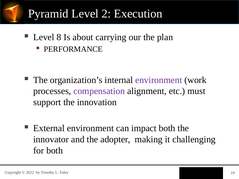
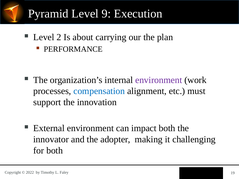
2: 2 -> 9 (106, 14)
8: 8 -> 2 (59, 37)
compensation colour: purple -> blue (99, 91)
